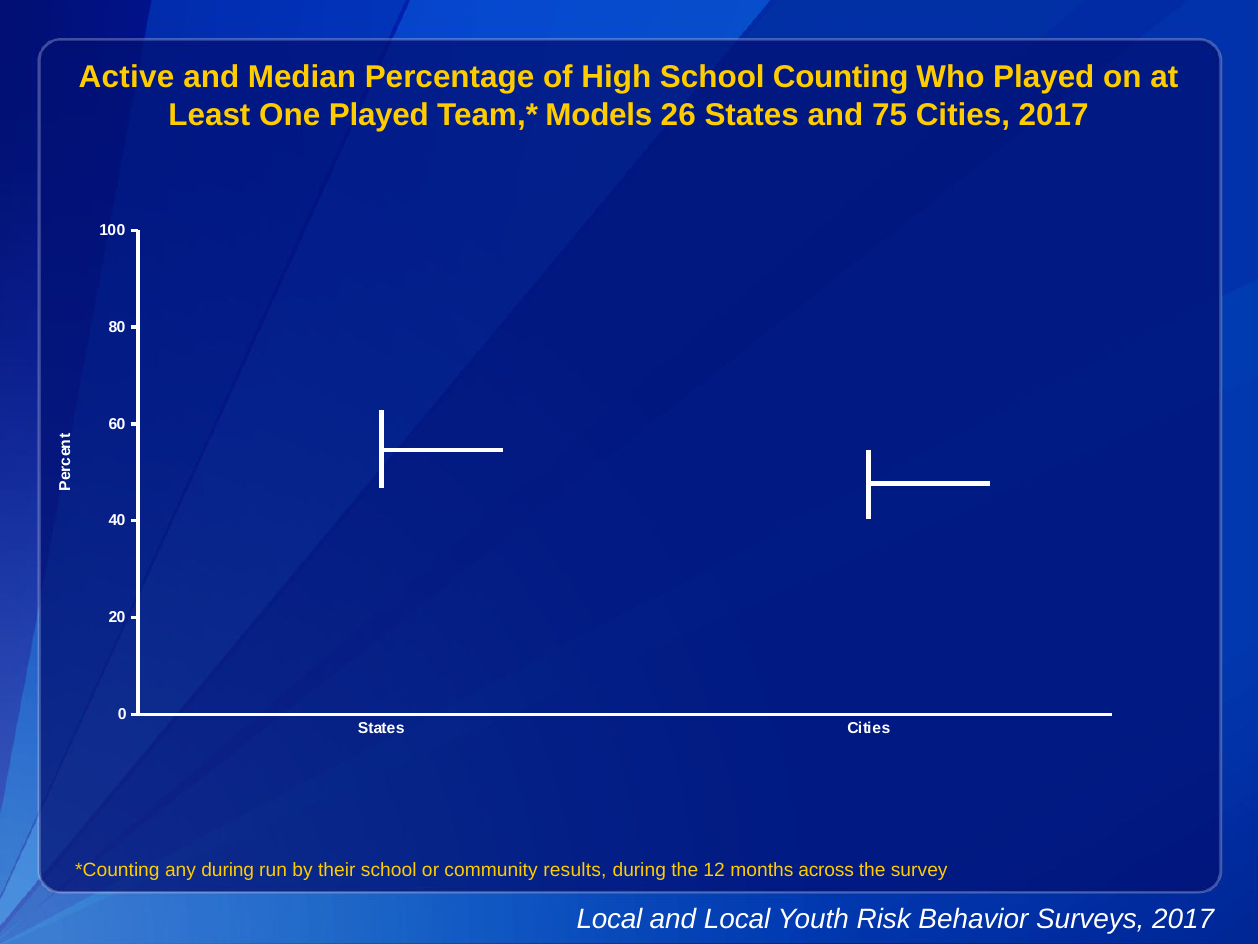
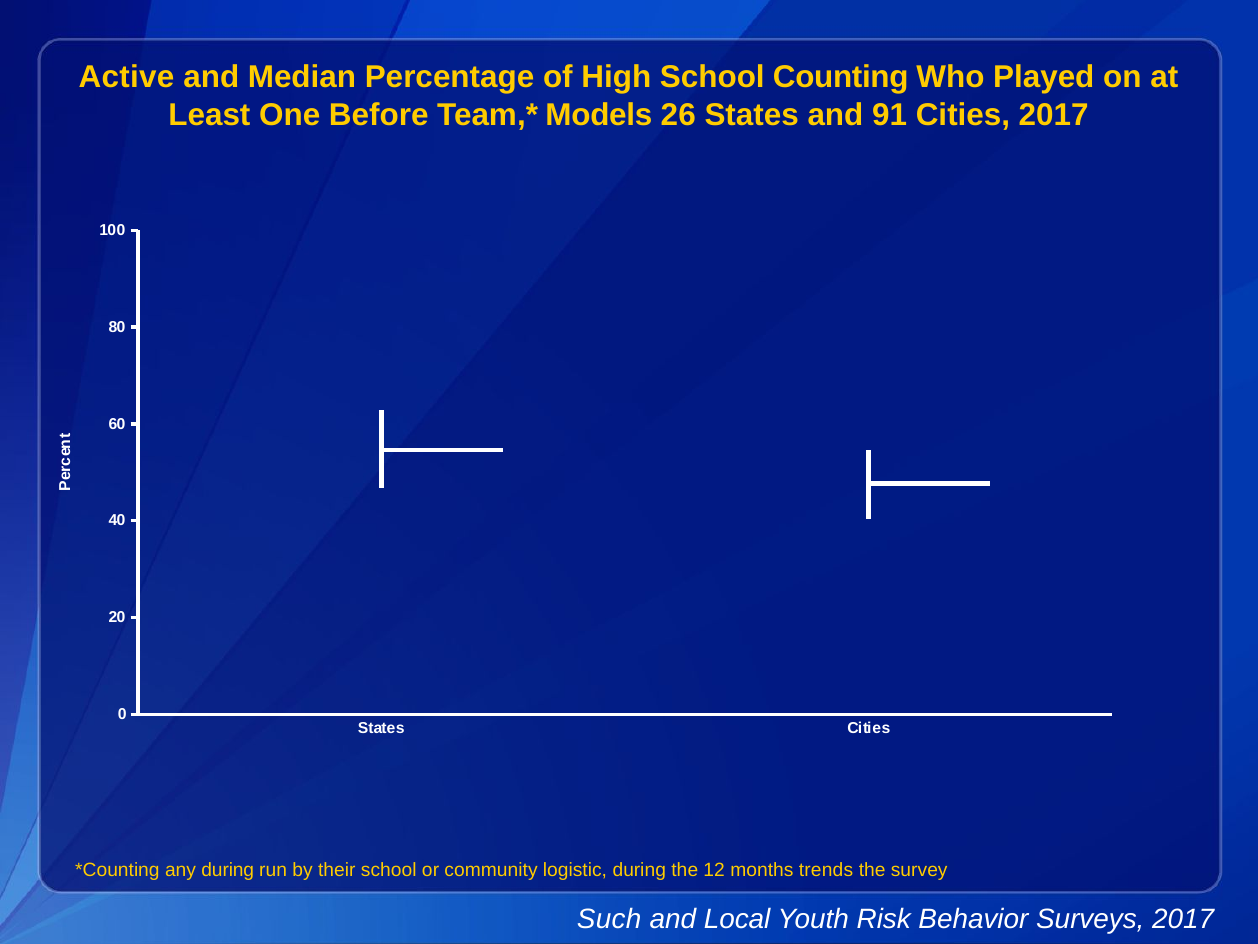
One Played: Played -> Before (379, 115)
75: 75 -> 91 (890, 115)
results: results -> logistic (575, 869)
across: across -> trends (826, 869)
Local: Local -> Such (609, 919)
